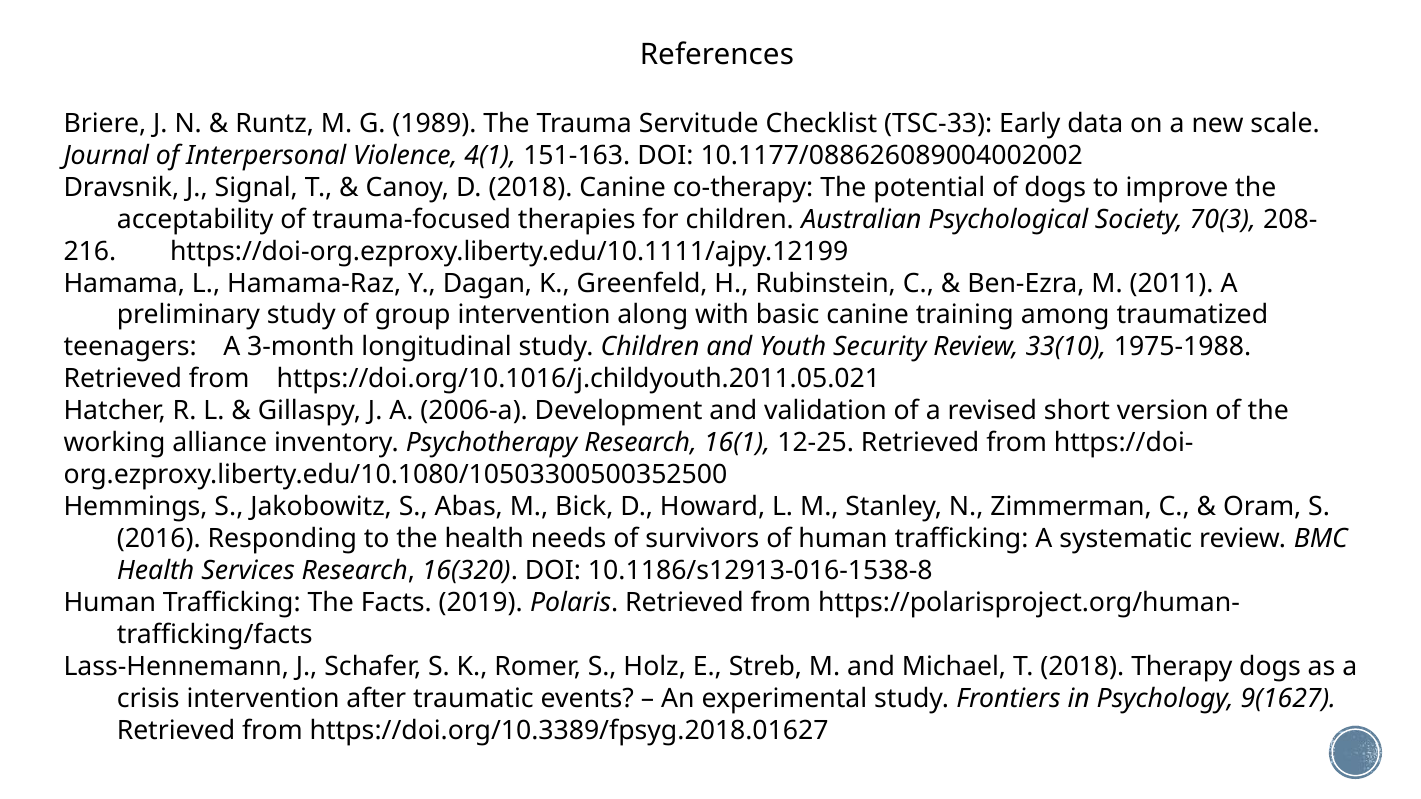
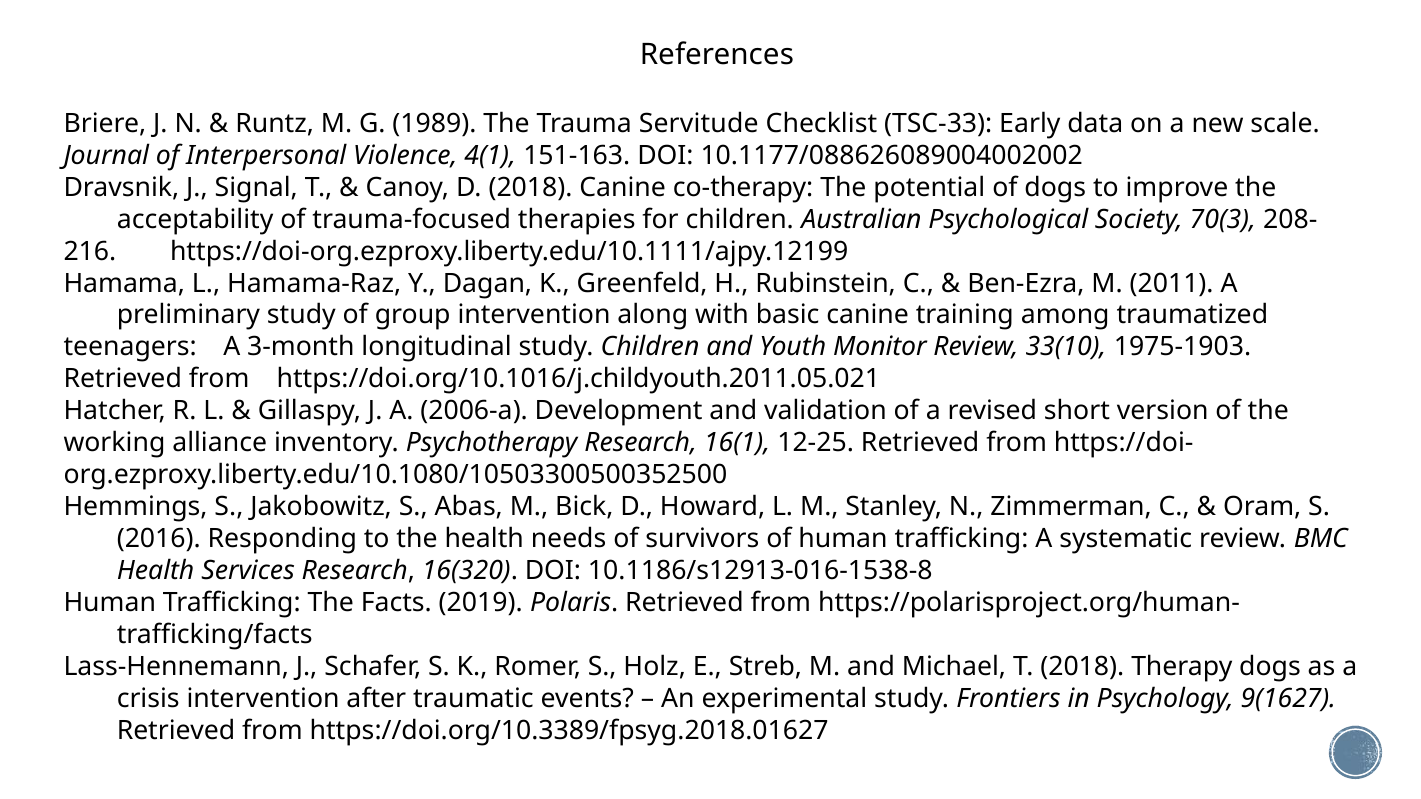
Security: Security -> Monitor (880, 347)
1975-1988: 1975-1988 -> 1975-1903 (1183, 347)
